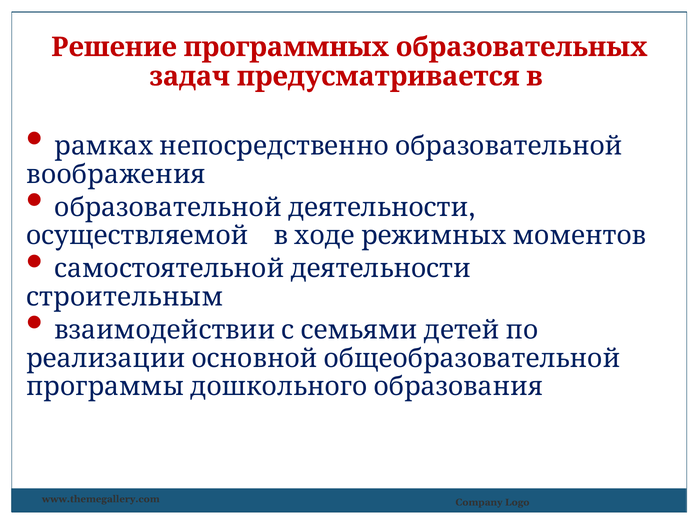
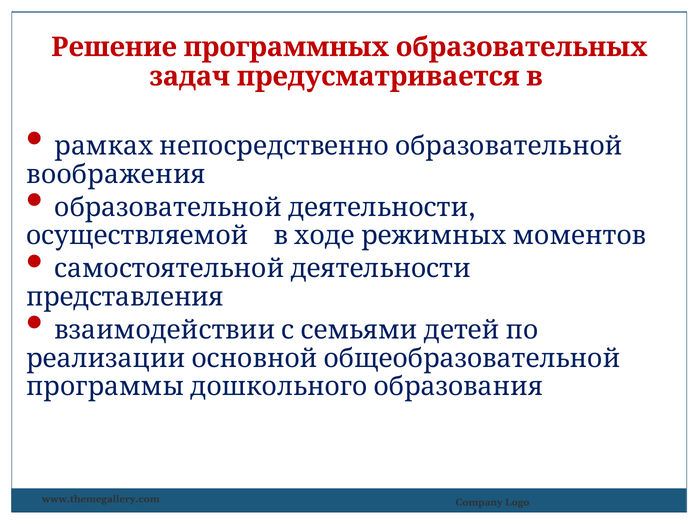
строительным: строительным -> представления (125, 297)
